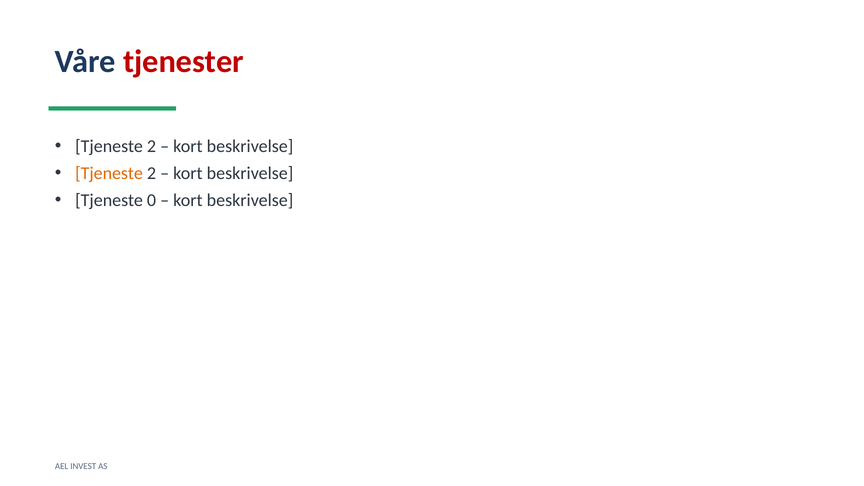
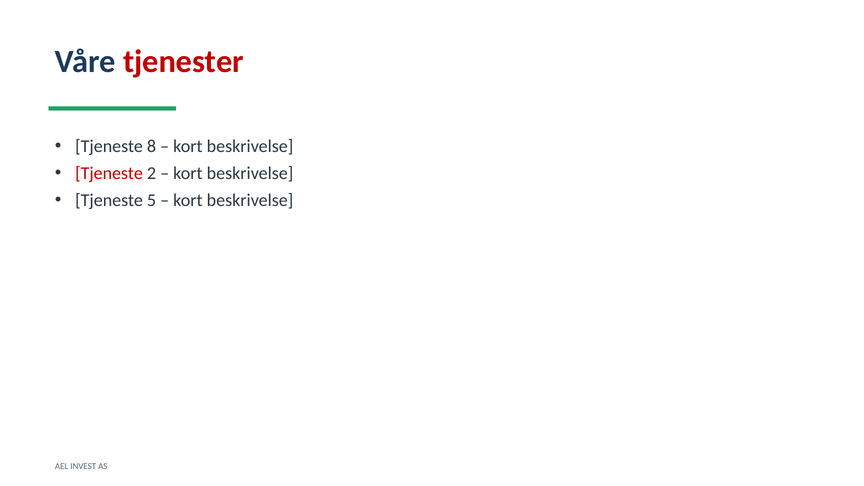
2: 2 -> 8 (151, 146)
Tjeneste colour: orange -> red (109, 173)
0: 0 -> 5 (151, 200)
